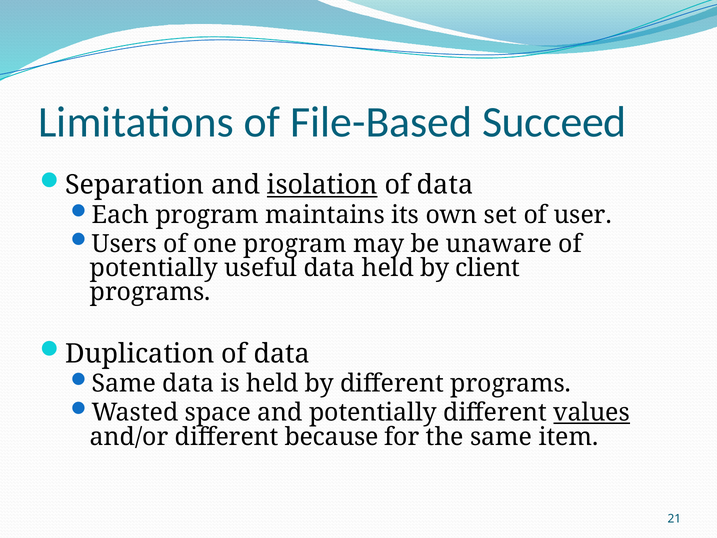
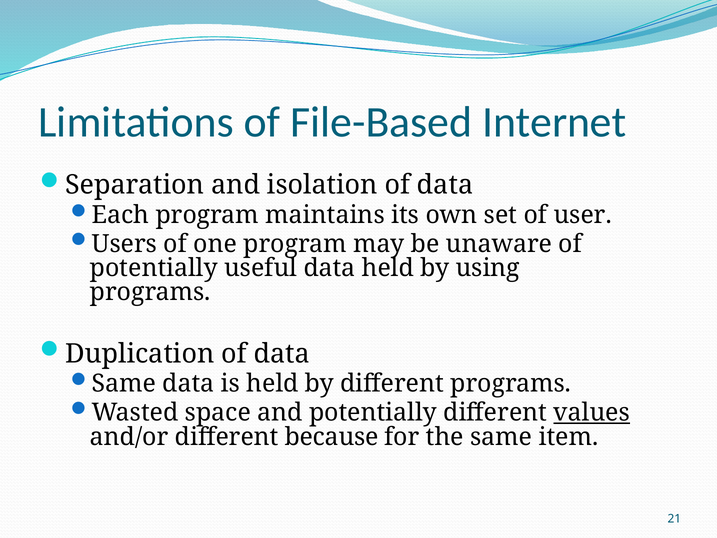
Succeed: Succeed -> Internet (554, 122)
isolation underline: present -> none (322, 185)
client: client -> using (488, 268)
